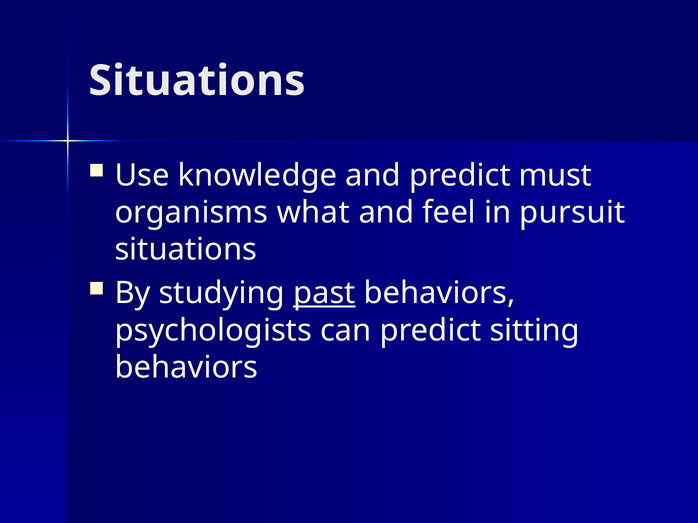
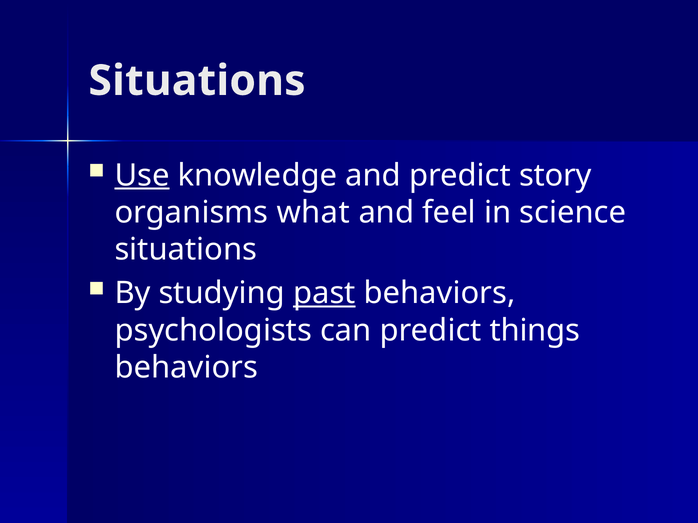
Use underline: none -> present (142, 176)
must: must -> story (555, 176)
pursuit: pursuit -> science (573, 213)
sitting: sitting -> things (535, 331)
